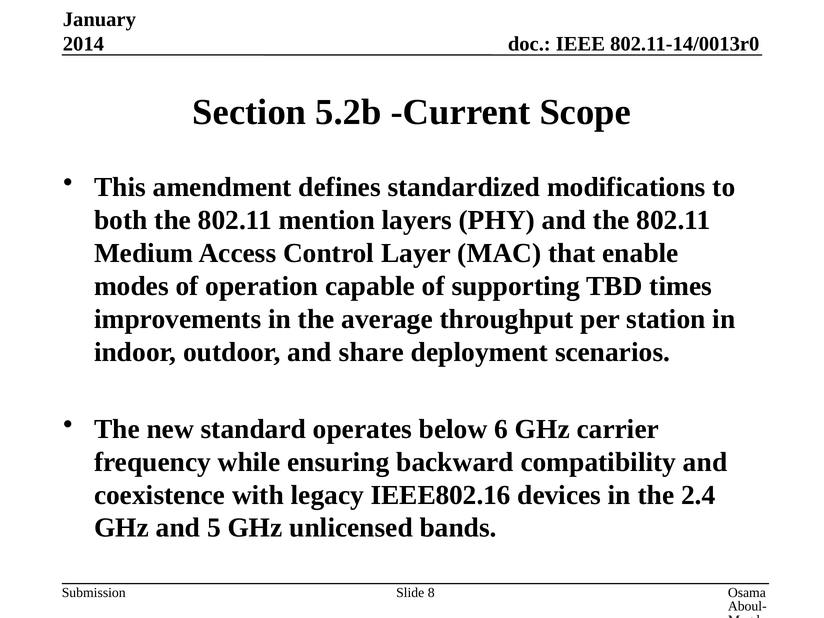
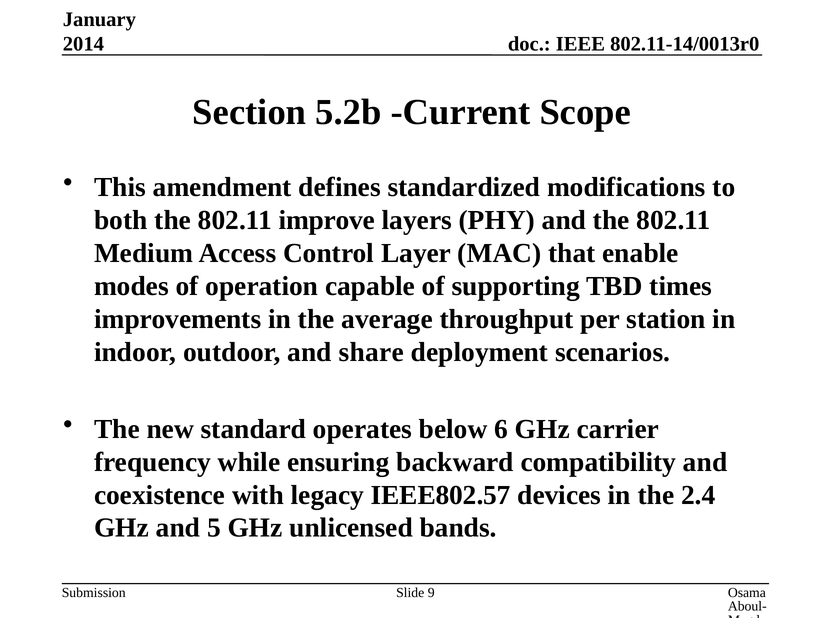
mention: mention -> improve (327, 220)
IEEE802.16: IEEE802.16 -> IEEE802.57 (441, 495)
8: 8 -> 9 (431, 593)
